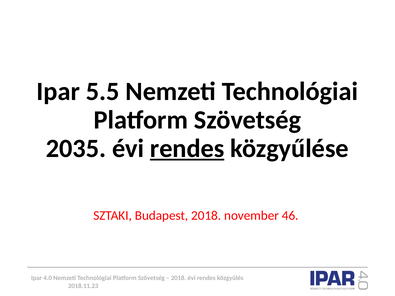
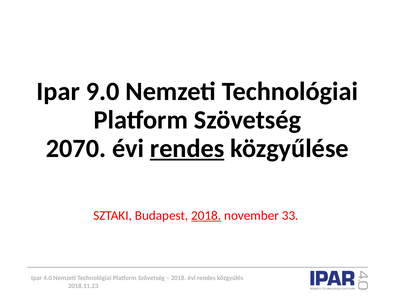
5.5: 5.5 -> 9.0 (103, 92)
2035: 2035 -> 2070 (76, 148)
2018 underline: none -> present (206, 216)
46: 46 -> 33 (290, 216)
